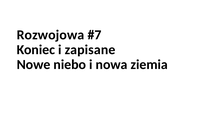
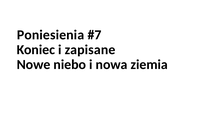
Rozwojowa: Rozwojowa -> Poniesienia (51, 35)
